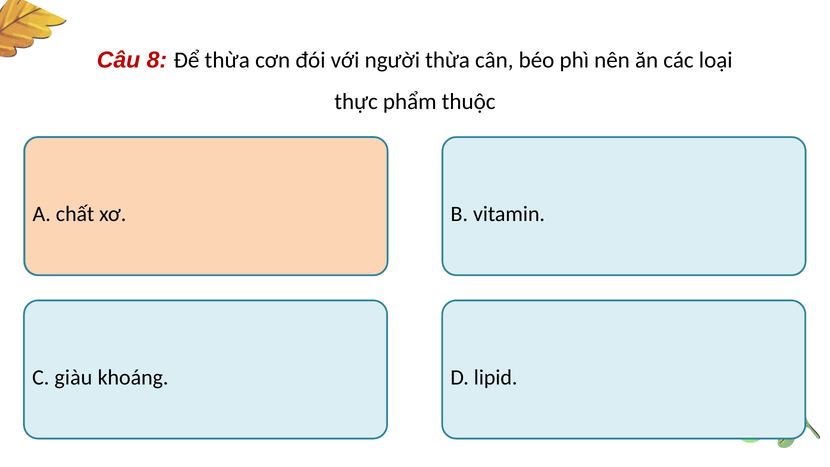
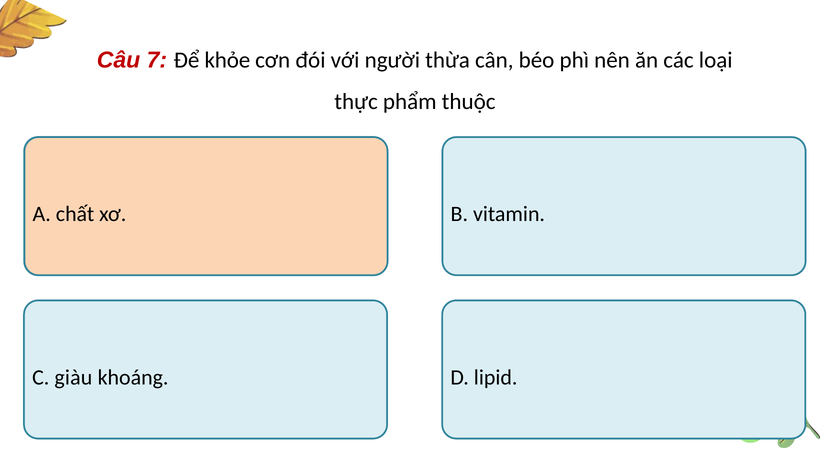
8: 8 -> 7 (157, 60)
Để thừa: thừa -> khỏe (227, 60)
